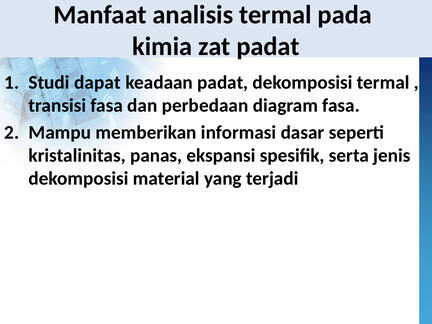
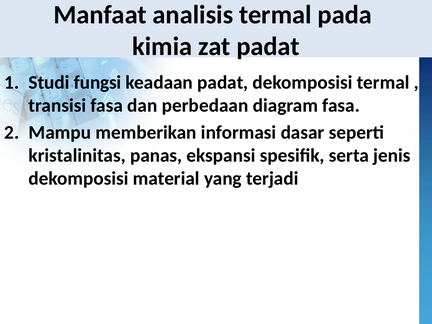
dapat: dapat -> fungsi (98, 83)
